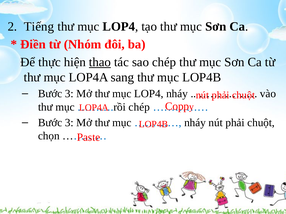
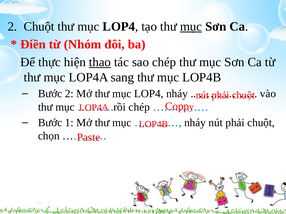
2 Tiếng: Tiếng -> Chuột (39, 27)
mục underline: none -> present (191, 27)
3: 3 -> 2 (69, 94)
3: 3 -> 1 (69, 123)
